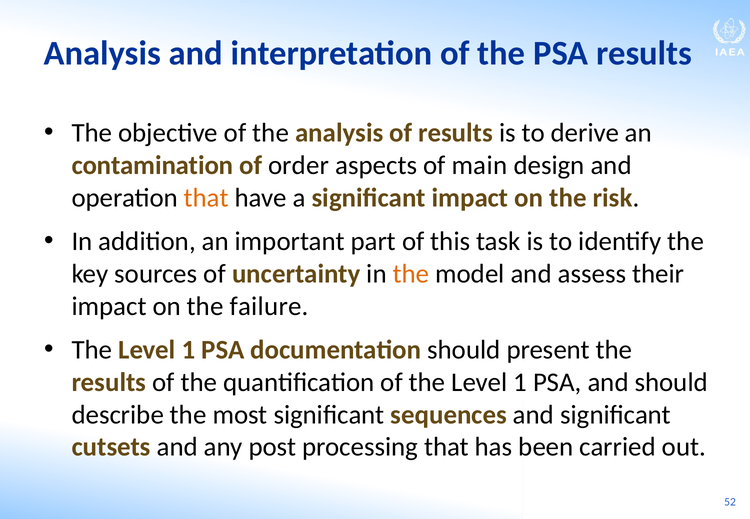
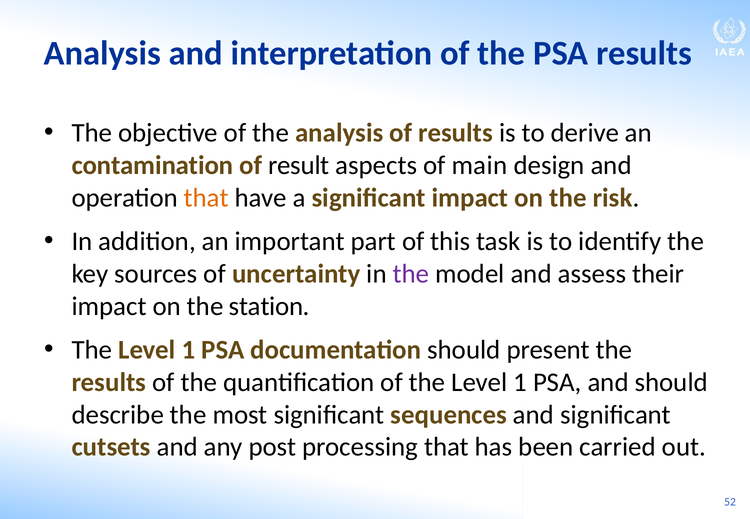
order: order -> result (299, 165)
the colour: orange -> purple (411, 274)
failure: failure -> station (269, 306)
